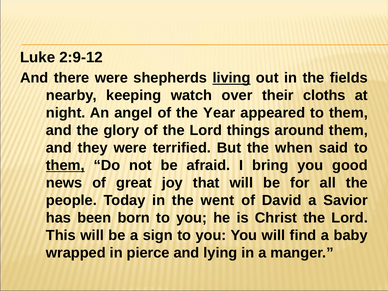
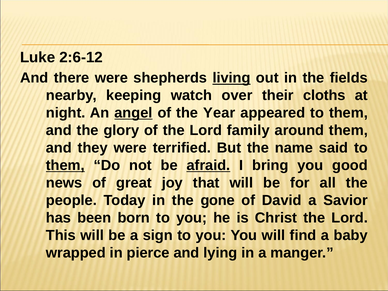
2:9-12: 2:9-12 -> 2:6-12 (81, 57)
angel underline: none -> present (133, 113)
things: things -> family (248, 130)
when: when -> name (294, 148)
afraid underline: none -> present (208, 165)
went: went -> gone (218, 200)
